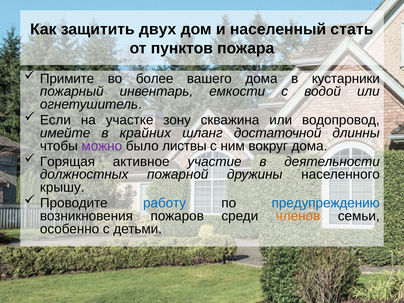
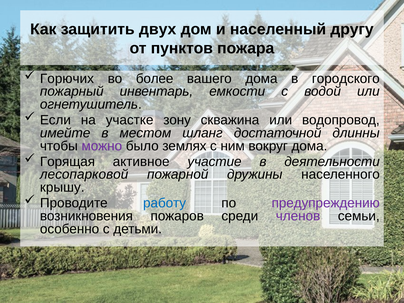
стать: стать -> другу (352, 29)
Примите: Примите -> Горючих (67, 79)
кустарники: кустарники -> городского (346, 79)
крайних: крайних -> местом (145, 133)
листвы: листвы -> землях (184, 146)
должностных: должностных -> лесопарковой (84, 175)
предупреждению colour: blue -> purple (326, 203)
членов colour: orange -> purple (298, 216)
